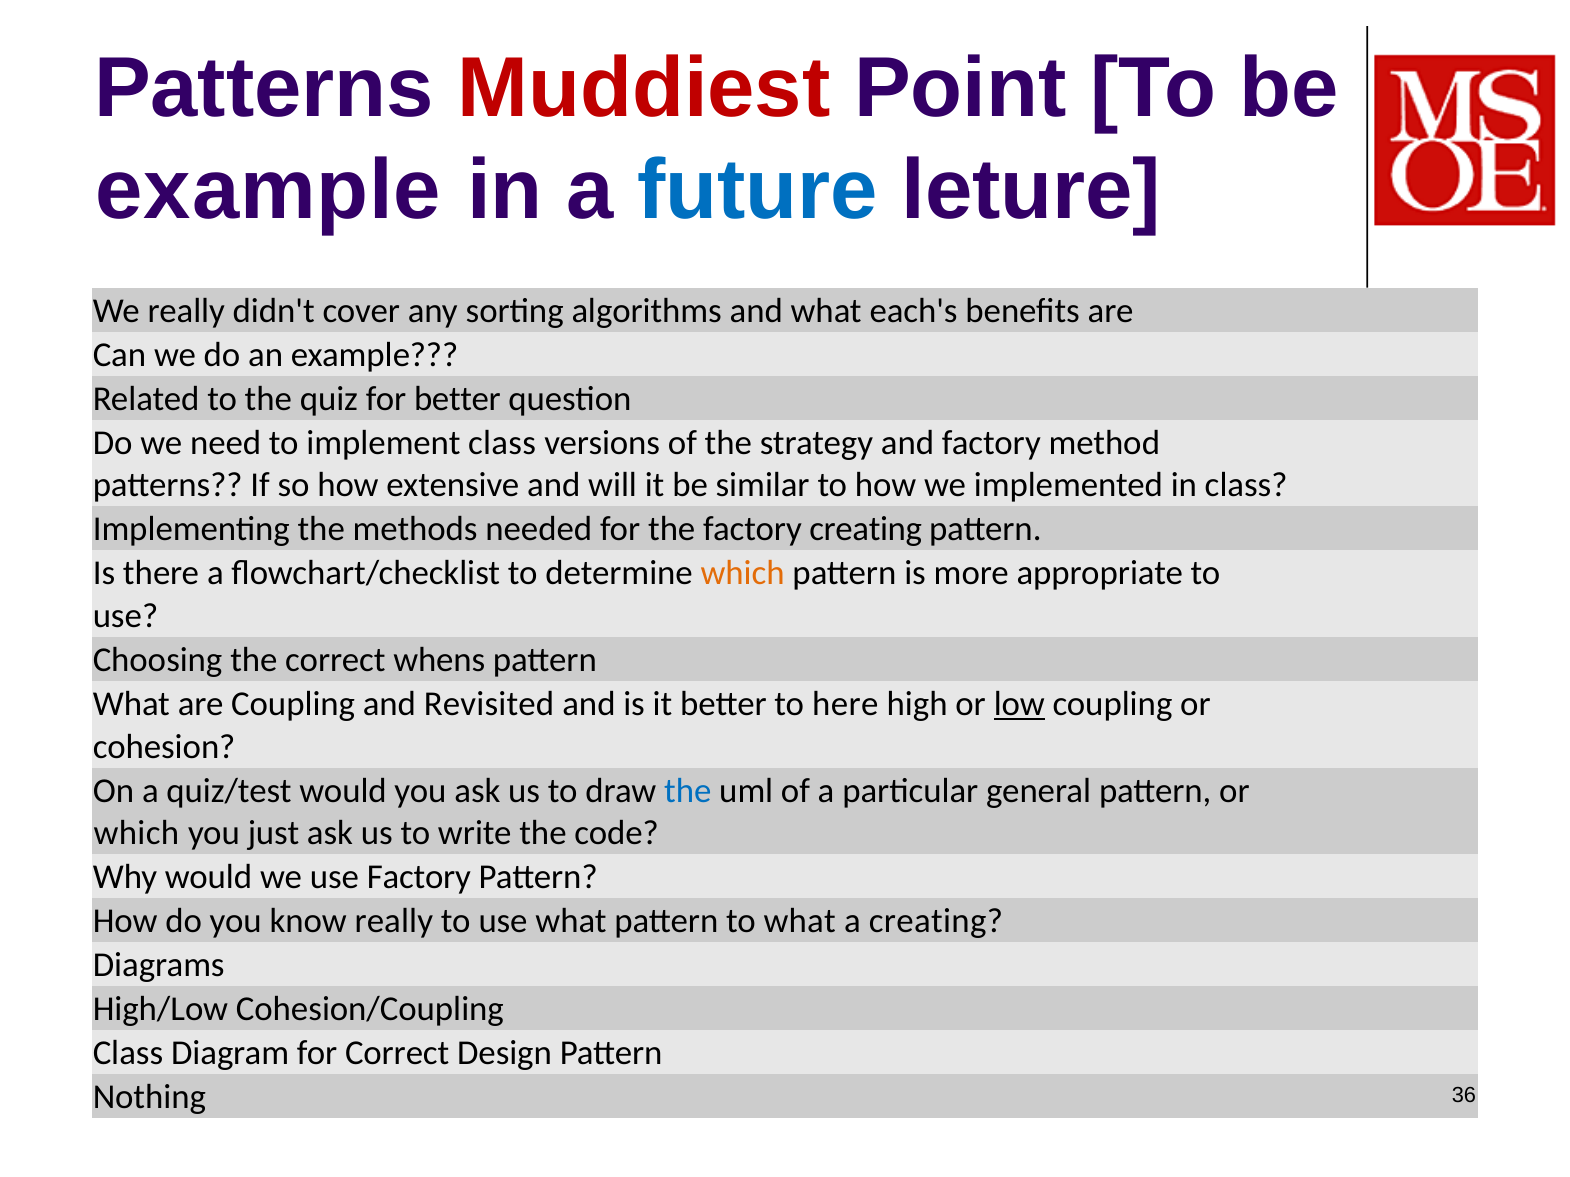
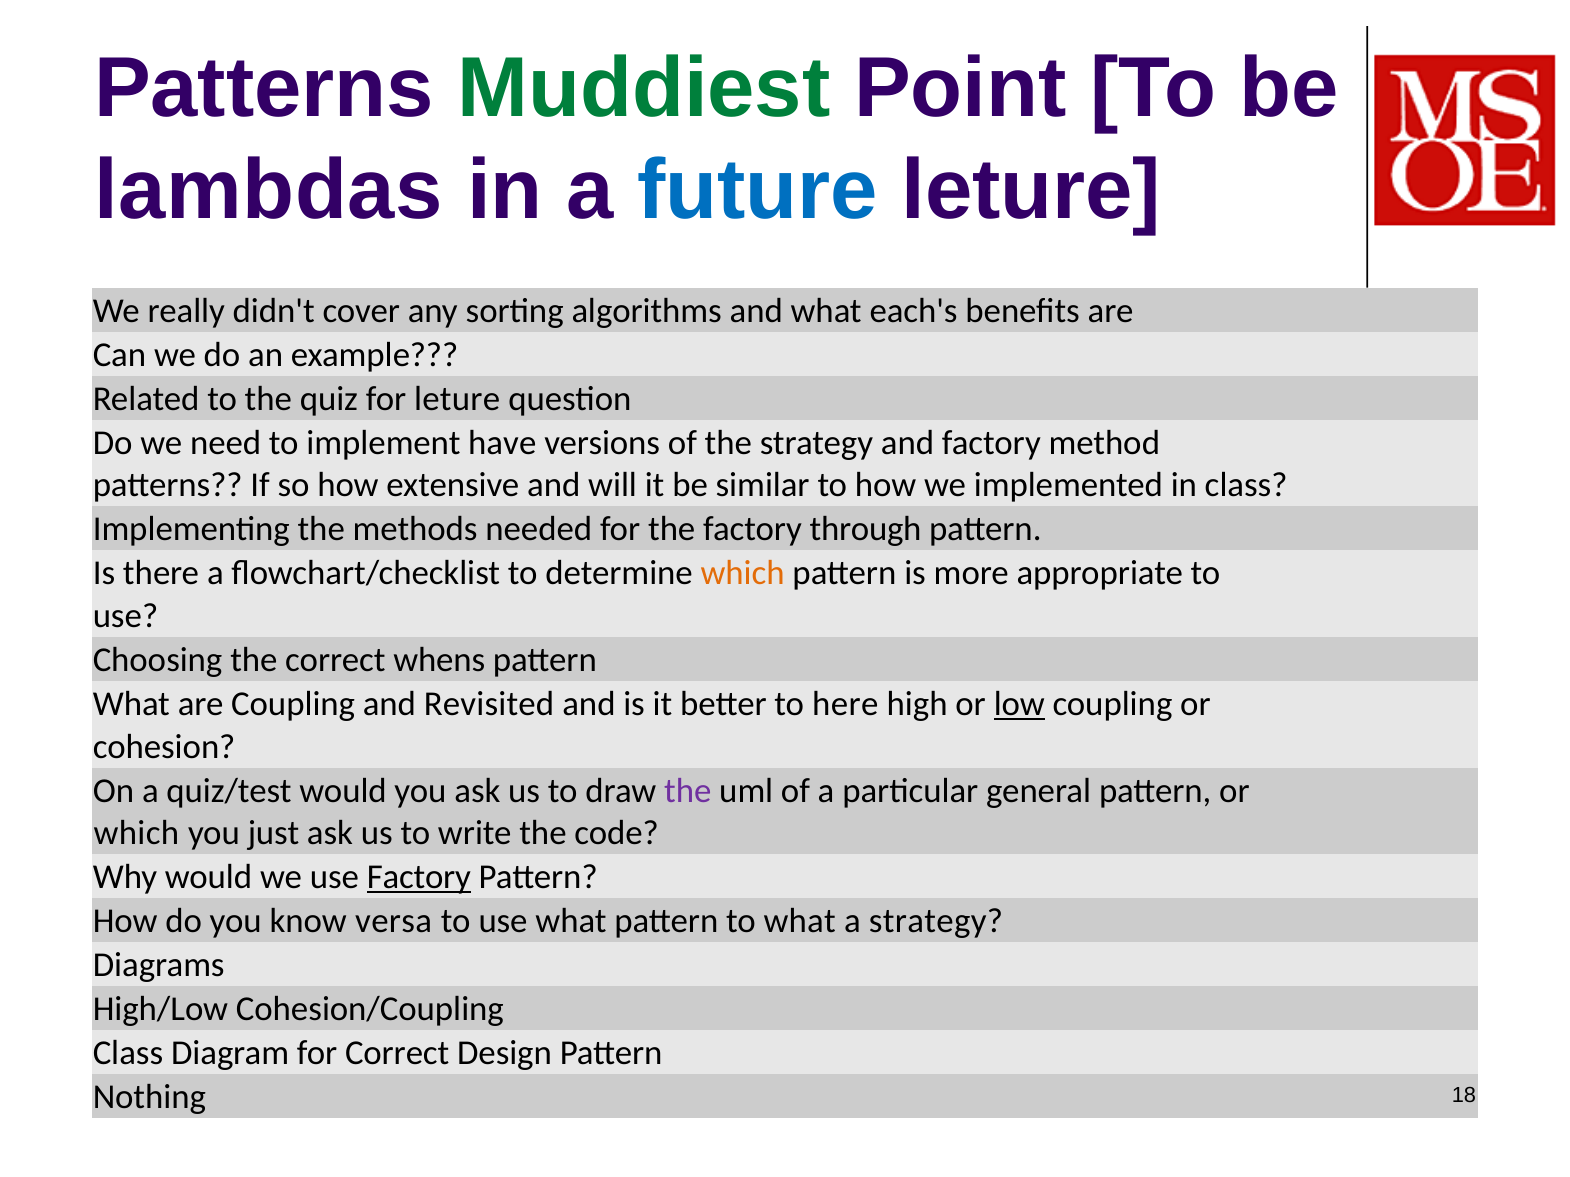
Muddiest colour: red -> green (644, 88)
example: example -> lambdas (269, 190)
for better: better -> leture (457, 399)
implement class: class -> have (502, 443)
factory creating: creating -> through (866, 530)
the colour: blue -> purple (688, 791)
Factory underline: none -> present (419, 878)
know really: really -> versa (394, 922)
a creating: creating -> strategy (936, 922)
36: 36 -> 18 (1464, 1095)
